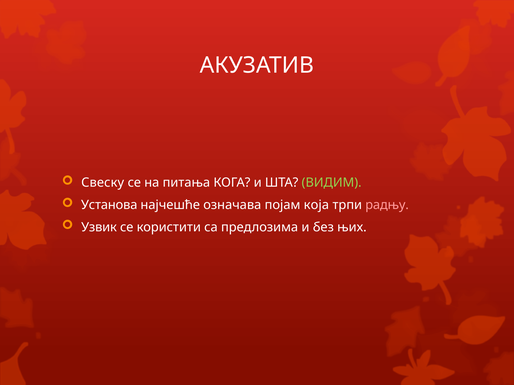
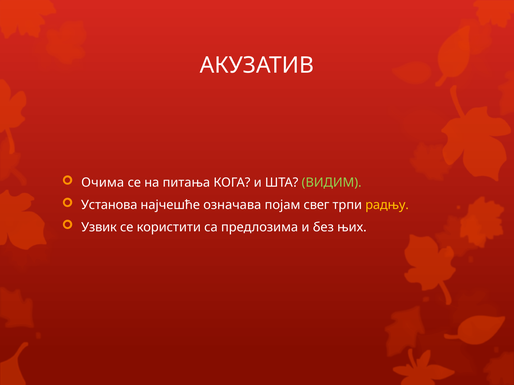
Свеску: Свеску -> Очима (103, 183)
која: која -> свег (317, 205)
радњу colour: pink -> yellow (387, 205)
